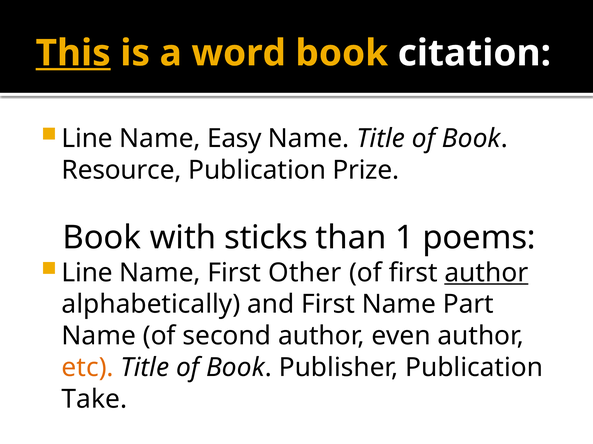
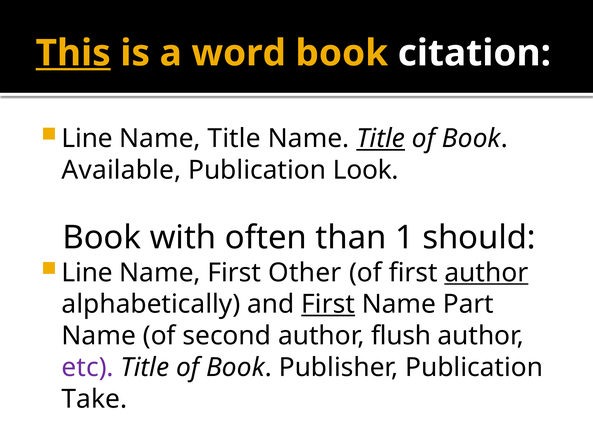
Easy: Easy -> Title (234, 139)
Title underline: none -> present (381, 139)
Resource: Resource -> Available (121, 170)
Prize: Prize -> Look (366, 170)
sticks: sticks -> often (266, 238)
poems: poems -> should (479, 238)
First underline: none -> present (328, 305)
even: even -> flush (401, 336)
etc colour: orange -> purple (88, 368)
